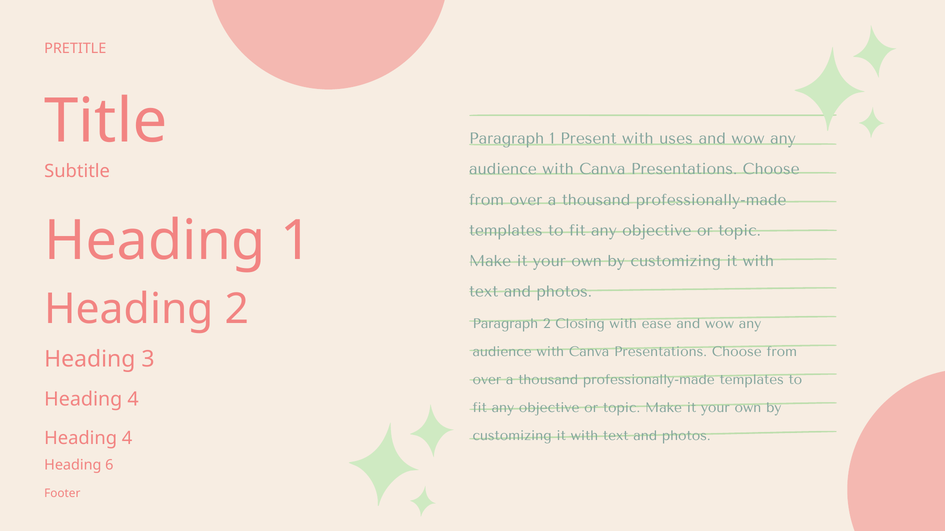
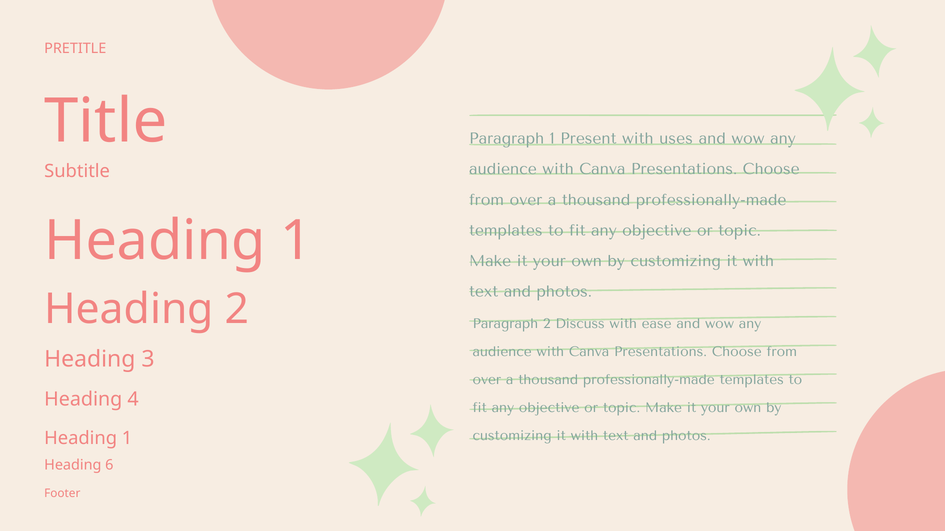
Closing: Closing -> Discuss (580, 324)
4: 4 -> 1 (127, 439)
